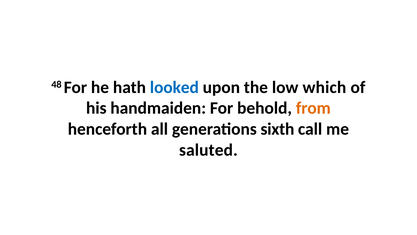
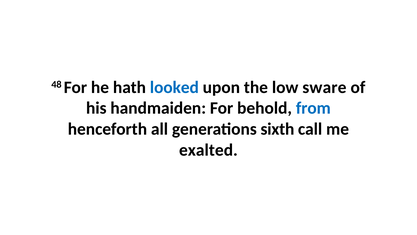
which: which -> sware (324, 87)
from colour: orange -> blue (313, 108)
saluted: saluted -> exalted (208, 150)
